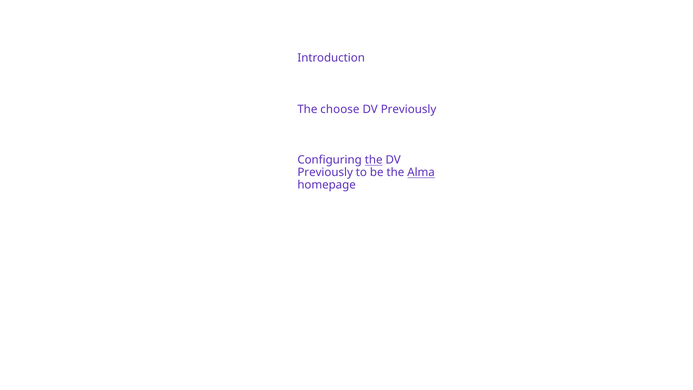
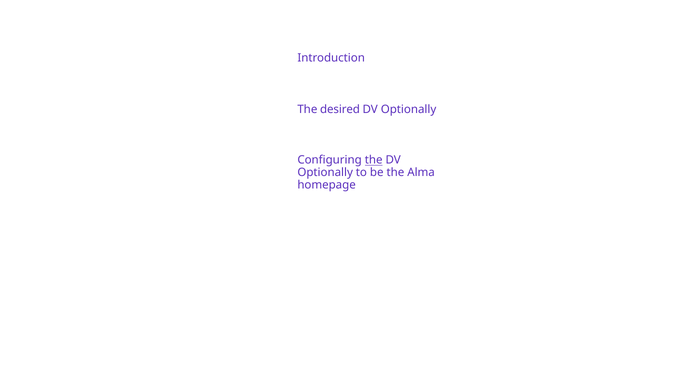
choose: choose -> desired (340, 109)
Previously: Previously -> Optionally (409, 109)
Previously: Previously -> Optionally (325, 173)
Alma underline: present -> none (421, 173)
